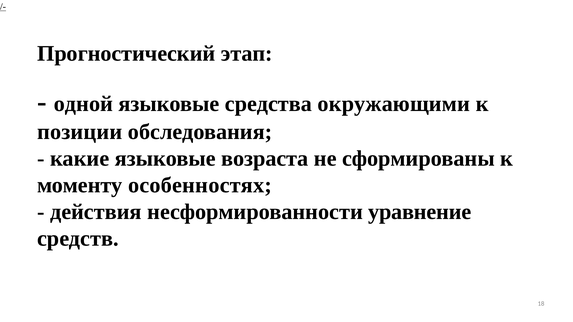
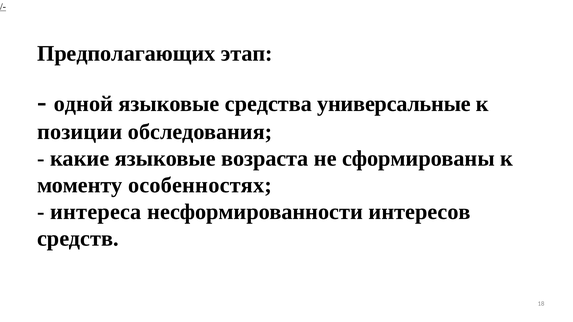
Прогностический: Прогностический -> Предполагающих (126, 54)
окружающими: окружающими -> универсальные (394, 104)
действия: действия -> интереса (96, 212)
уравнение: уравнение -> интересов (420, 212)
